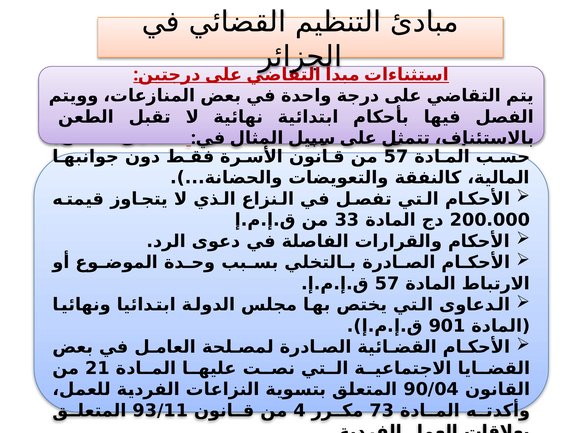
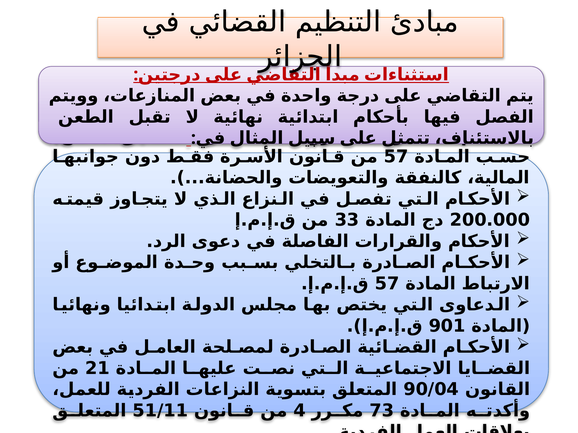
93/11: 93/11 -> 51/11 (160, 411)
